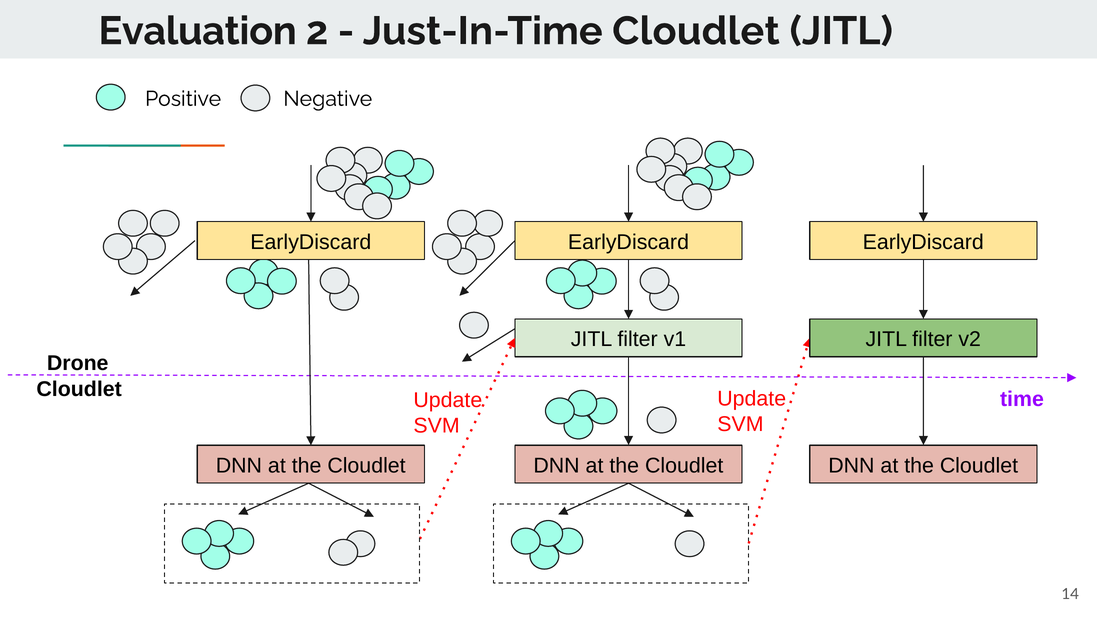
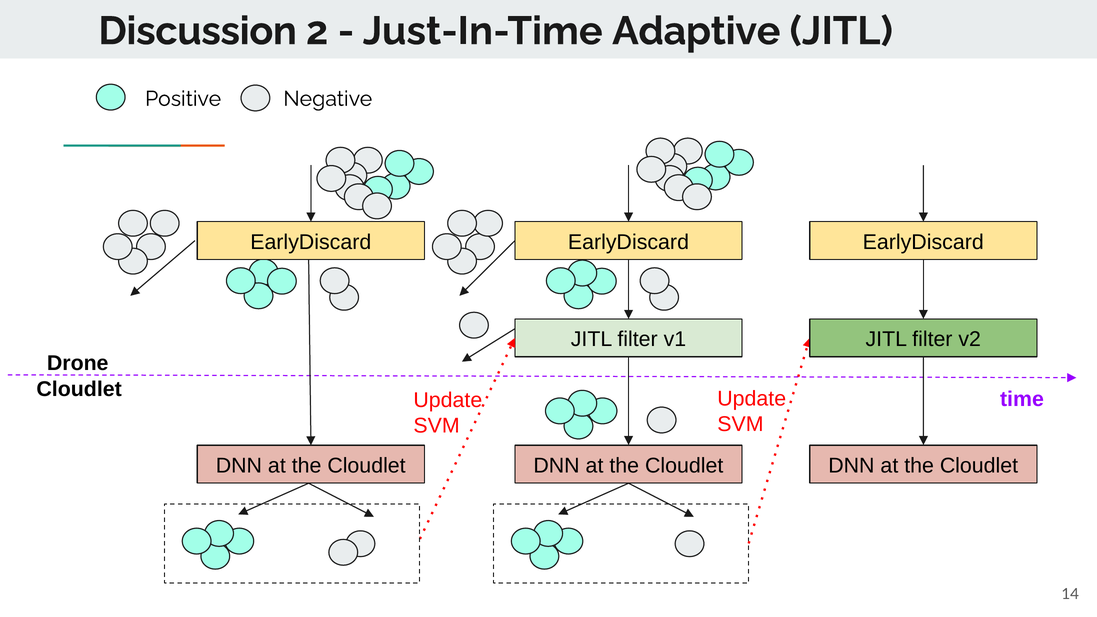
Evaluation: Evaluation -> Discussion (198, 31)
Just-In-Time Cloudlet: Cloudlet -> Adaptive (696, 31)
